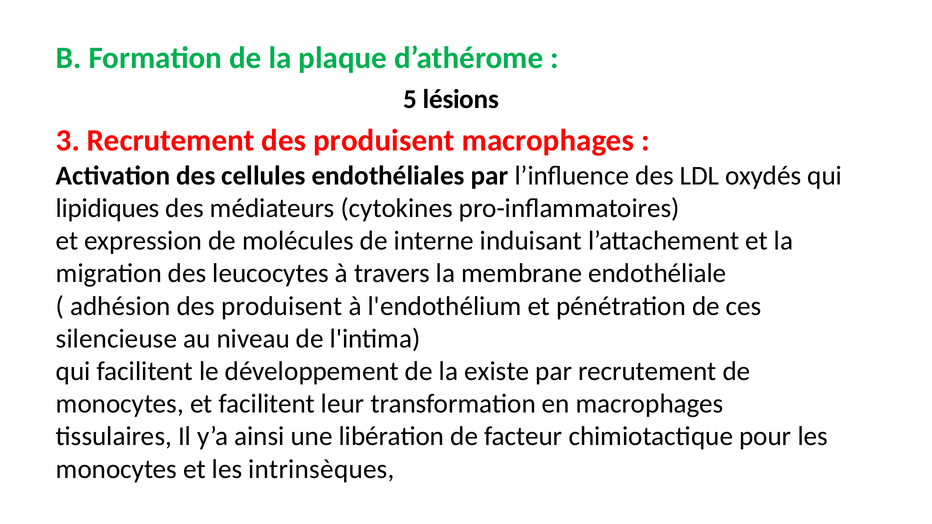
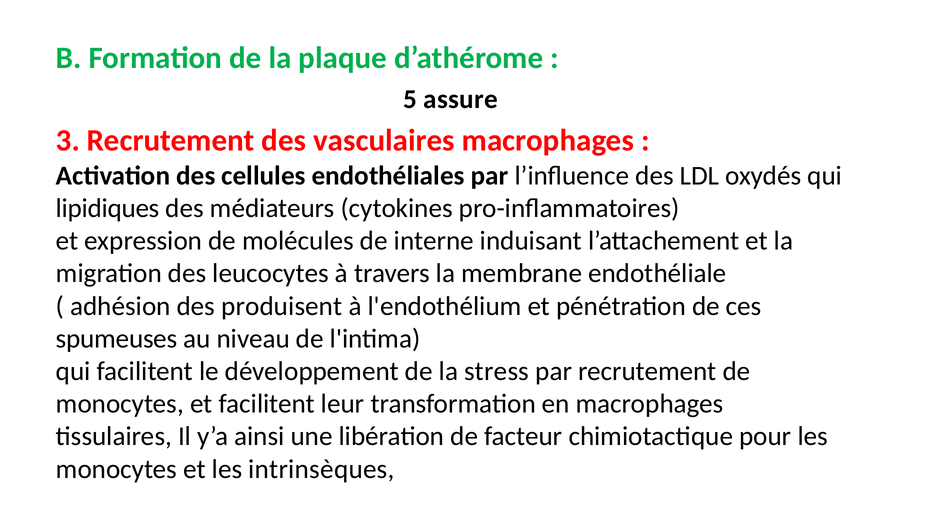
lésions: lésions -> assure (461, 99)
Recrutement des produisent: produisent -> vasculaires (384, 140)
silencieuse: silencieuse -> spumeuses (117, 339)
existe: existe -> stress (497, 371)
